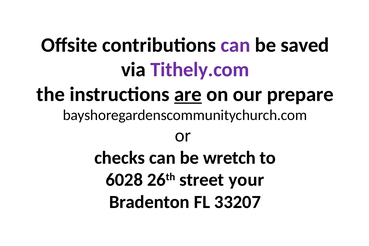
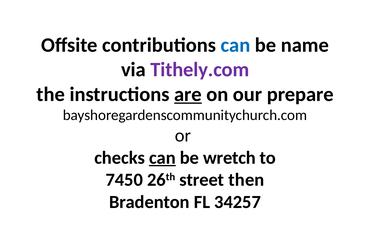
can colour: purple -> blue (235, 45)
saved: saved -> name (305, 45)
can underline: none -> present (162, 158)
6028: 6028 -> 7450 (124, 180)
your: your -> then (246, 180)
33207: 33207 -> 34257 (238, 202)
